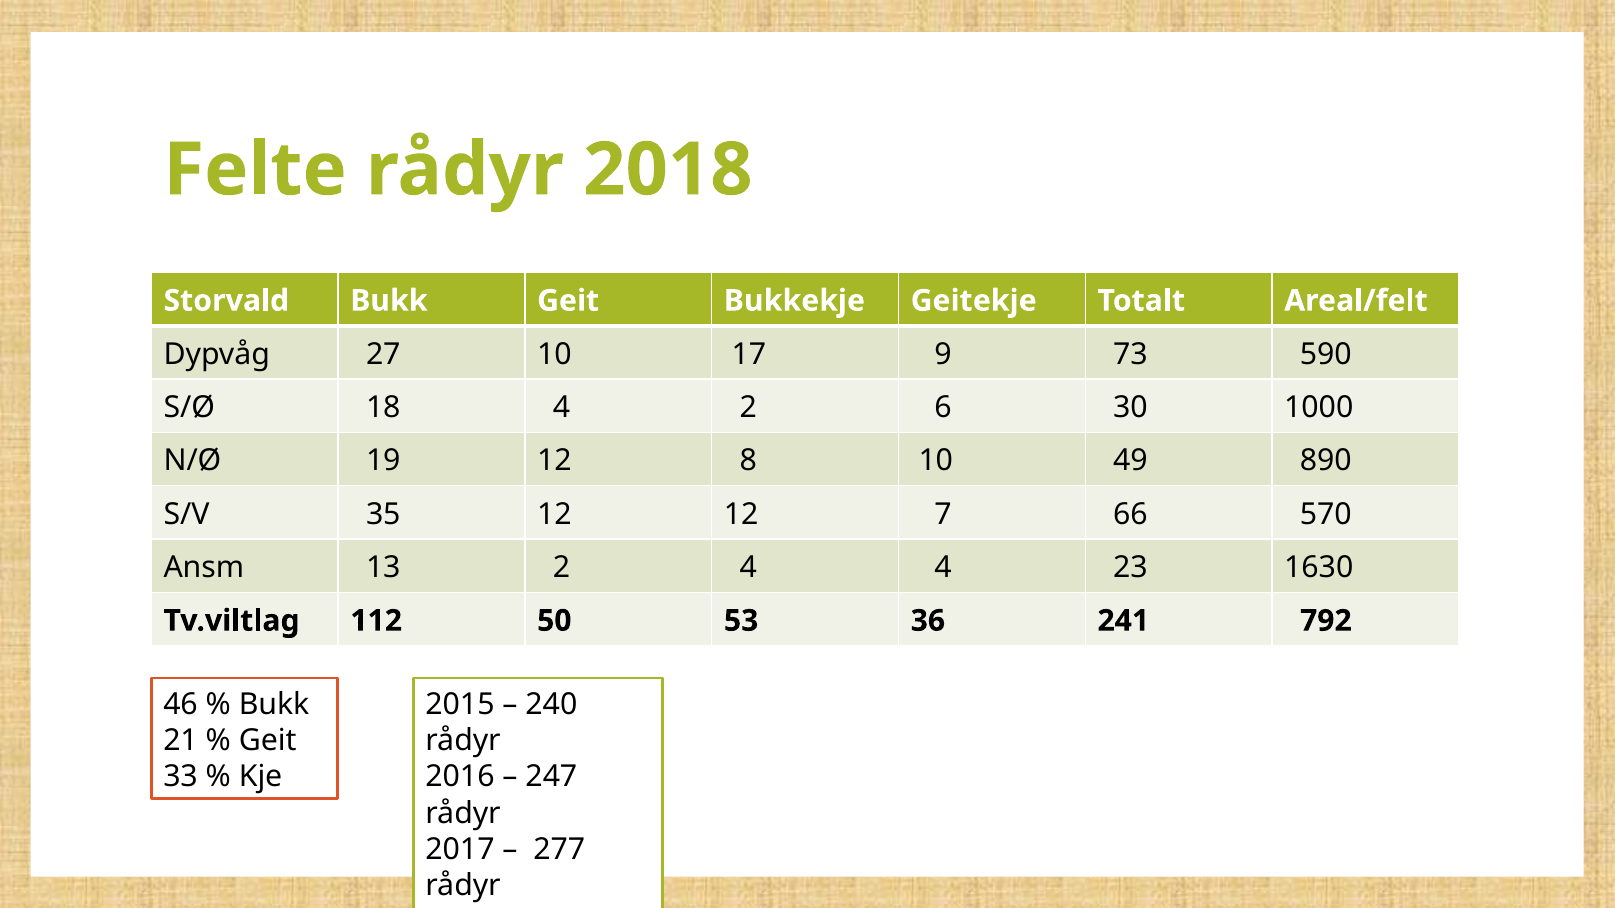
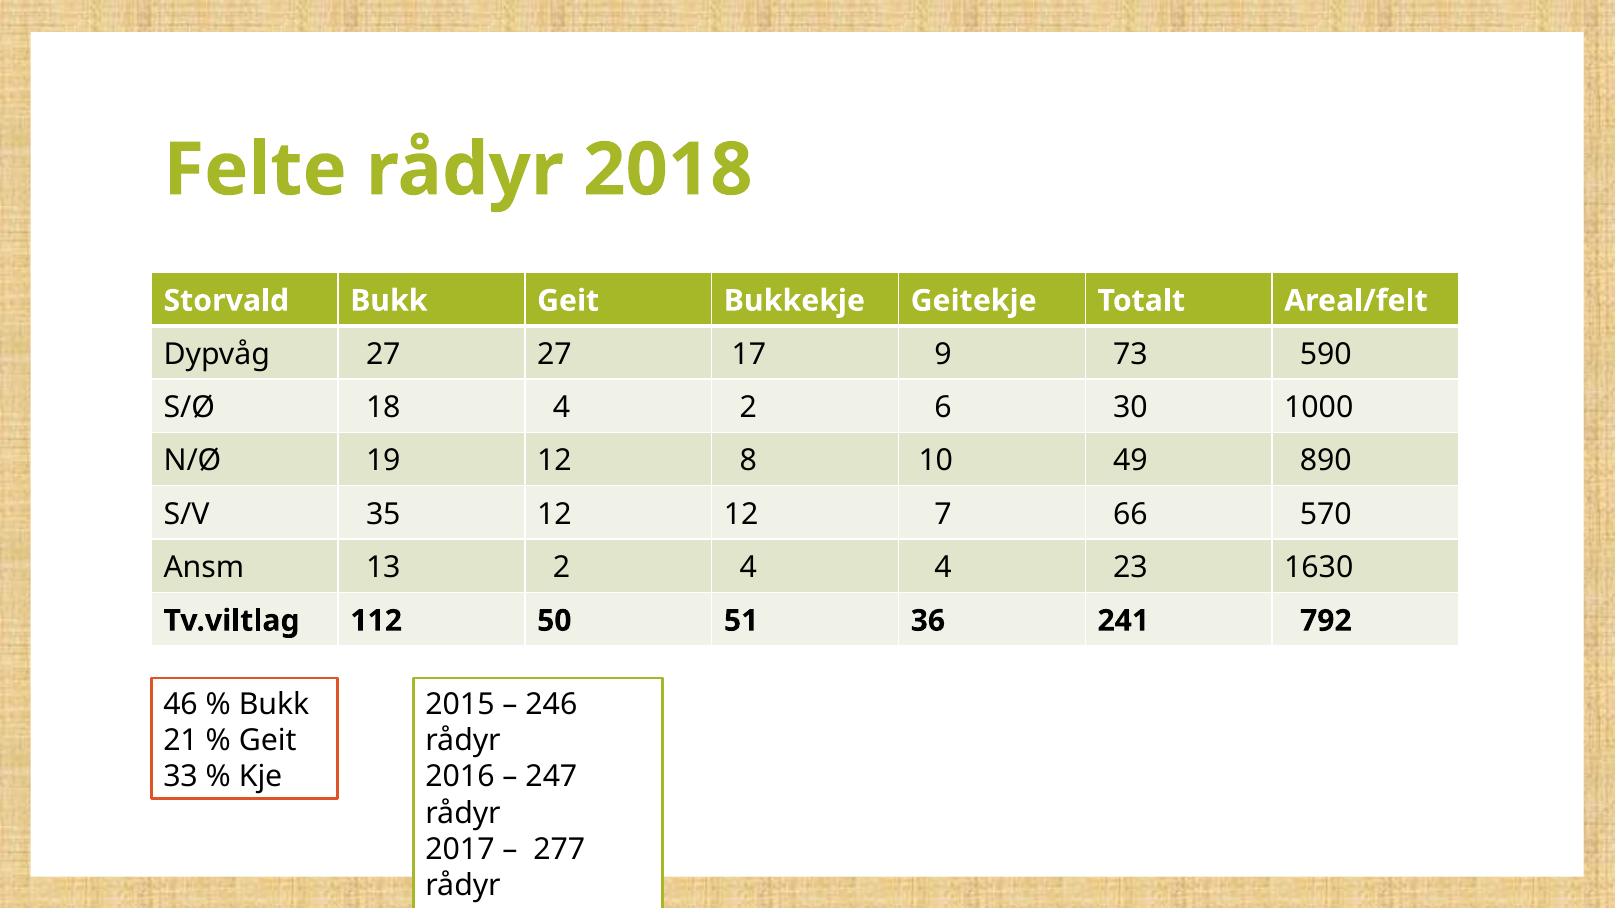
27 10: 10 -> 27 (554, 354)
53: 53 -> 51 (741, 621)
240: 240 -> 246 (551, 704)
